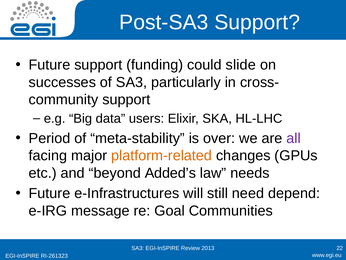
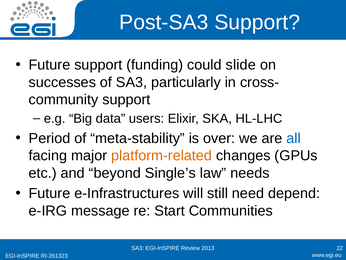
all colour: purple -> blue (294, 138)
Added’s: Added’s -> Single’s (170, 173)
Goal: Goal -> Start (170, 210)
